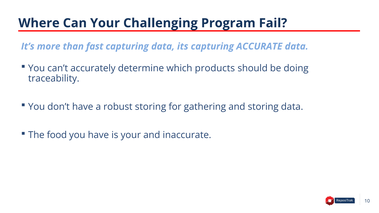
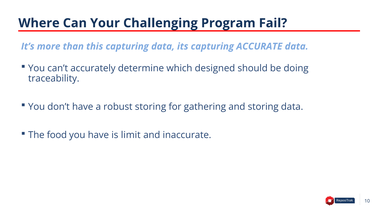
fast: fast -> this (95, 46)
products: products -> designed (215, 68)
is your: your -> limit (131, 135)
